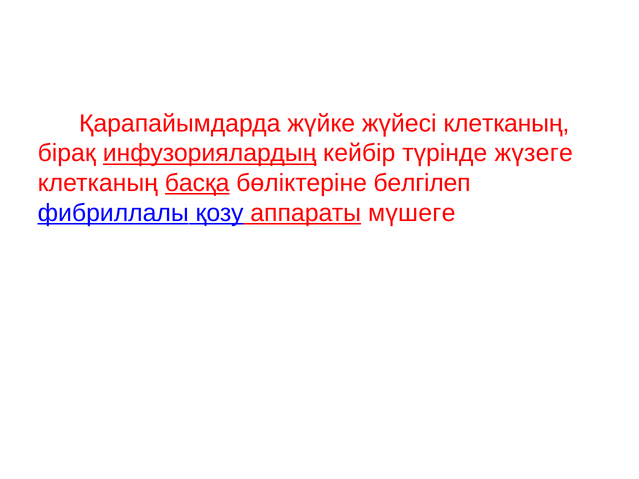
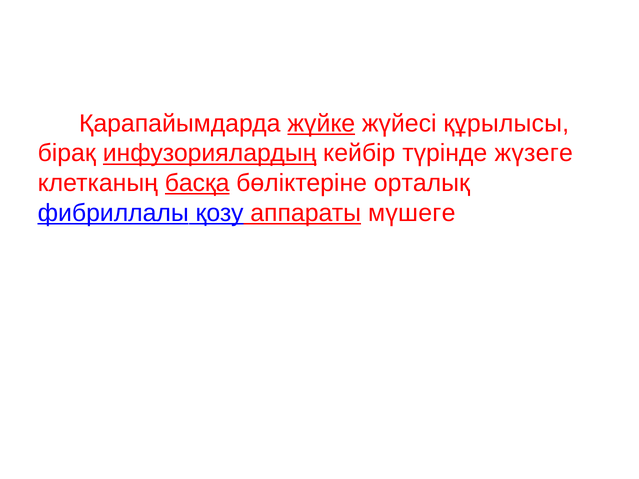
жүйке underline: none -> present (321, 124)
жүйесі клетканың: клетканың -> құрылысы (506, 124)
белгілеп: белгілеп -> орталық (422, 183)
